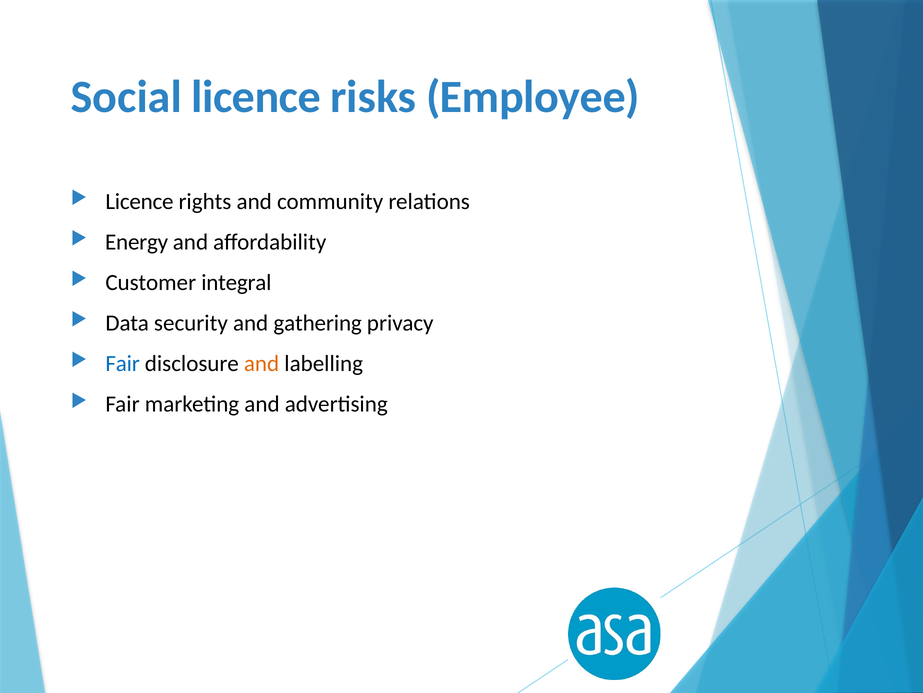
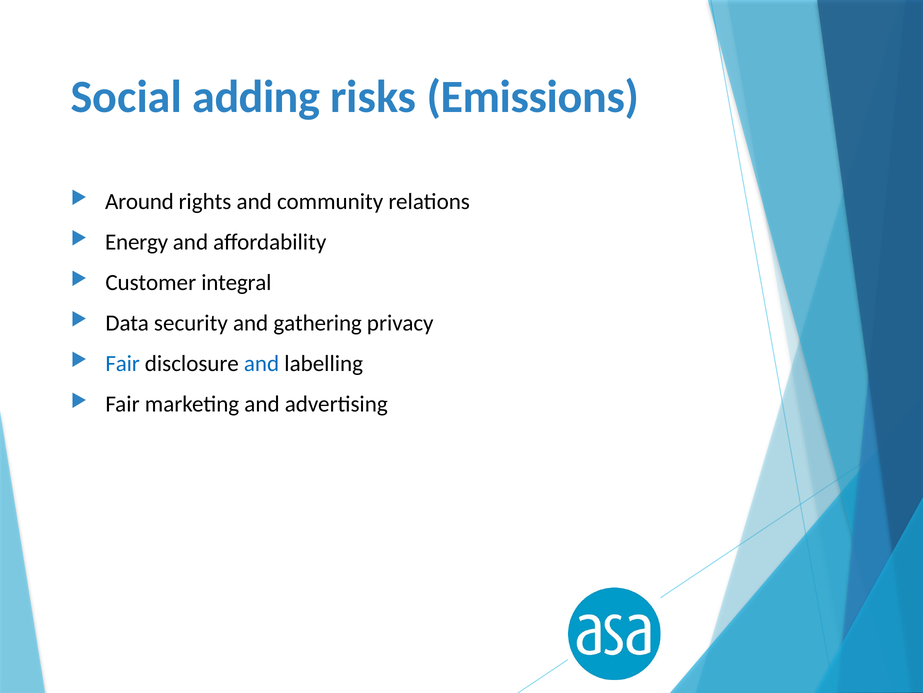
Social licence: licence -> adding (256, 97)
Employee: Employee -> Emissions (533, 97)
Licence: Licence -> Around (139, 201)
and colour: orange -> blue (262, 363)
